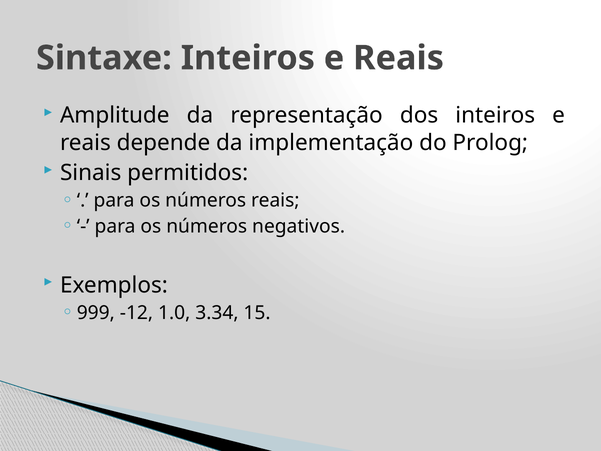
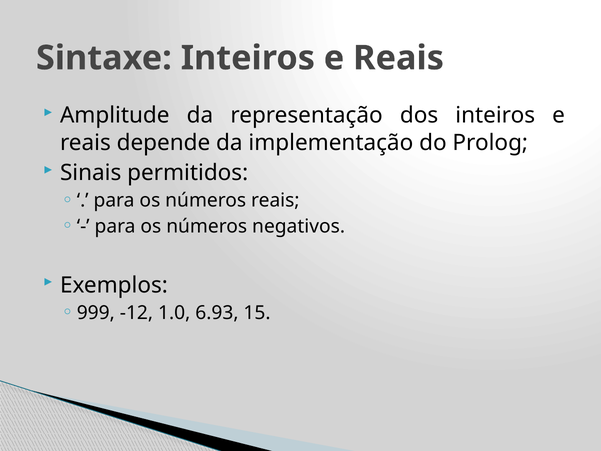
3.34: 3.34 -> 6.93 (217, 313)
